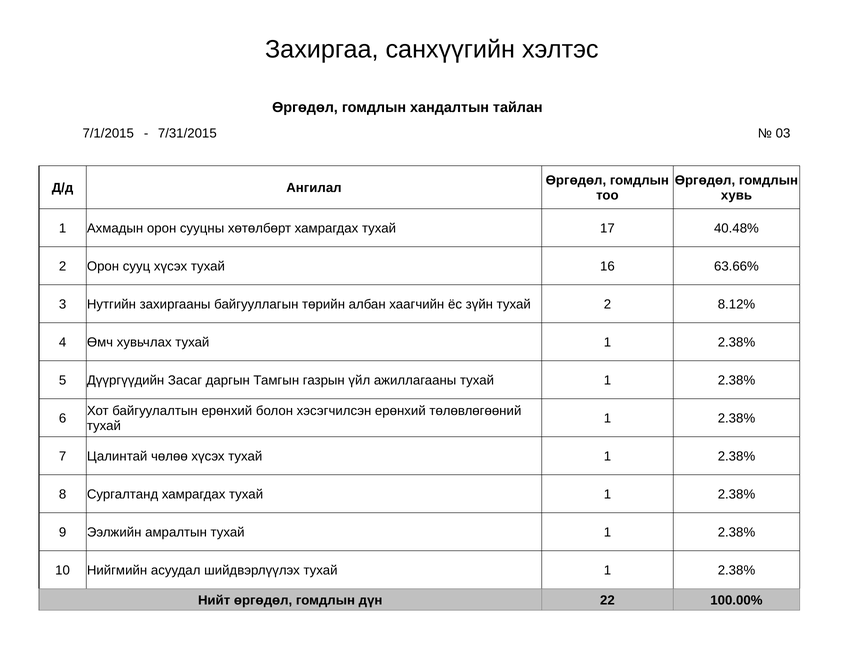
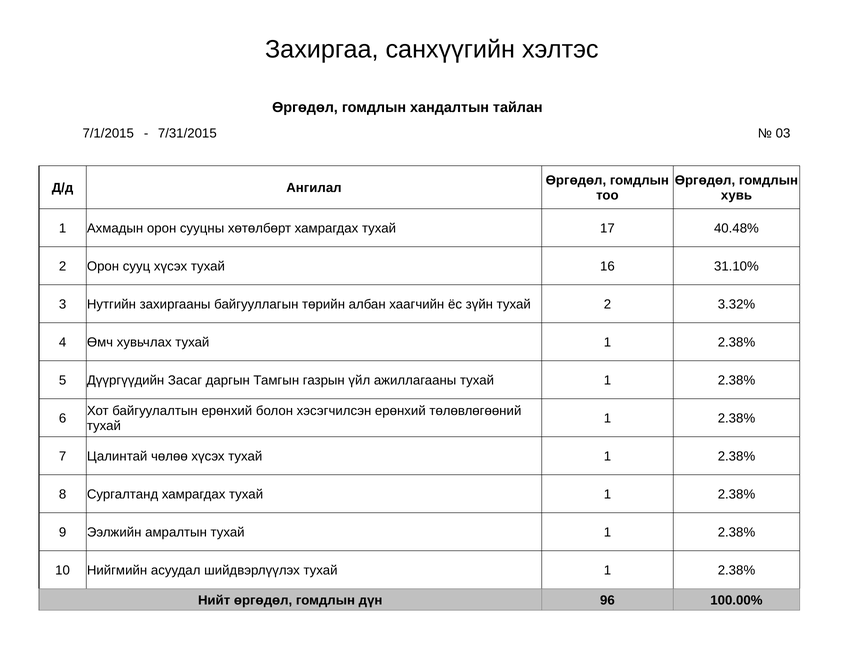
63.66%: 63.66% -> 31.10% (736, 266)
8.12%: 8.12% -> 3.32% (736, 304)
22: 22 -> 96 (607, 600)
